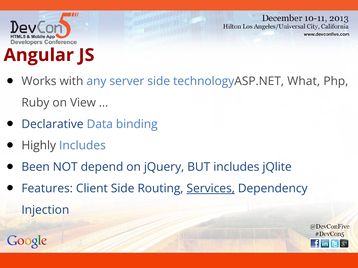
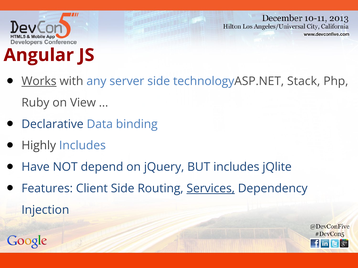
Works underline: none -> present (39, 81)
What: What -> Stack (304, 81)
Been: Been -> Have (36, 167)
